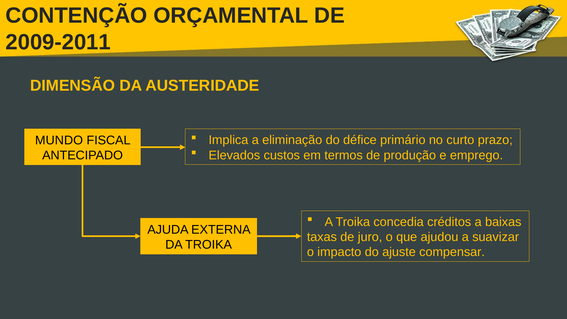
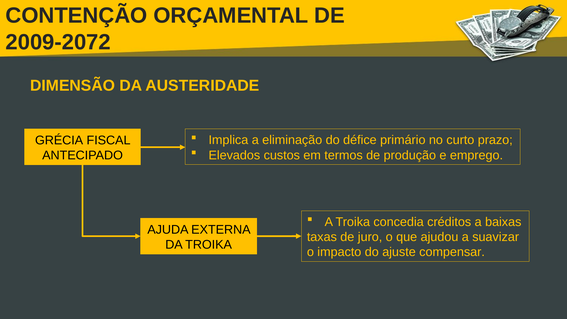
2009-2011: 2009-2011 -> 2009-2072 (58, 42)
MUNDO: MUNDO -> GRÉCIA (59, 140)
